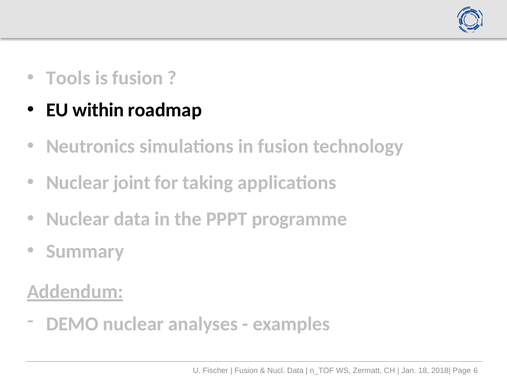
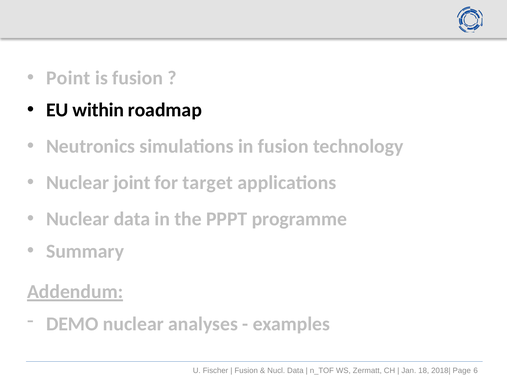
Tools: Tools -> Point (68, 78)
taking: taking -> target (208, 183)
